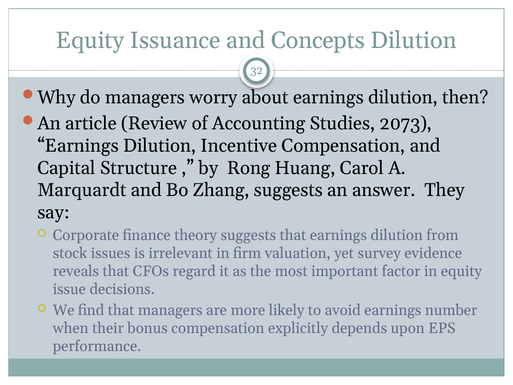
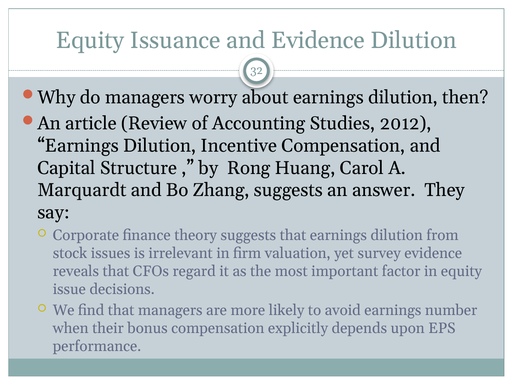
and Concepts: Concepts -> Evidence (318, 40)
2073: 2073 -> 2012 (406, 123)
